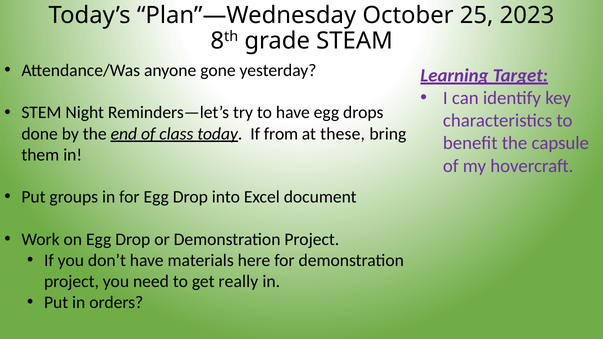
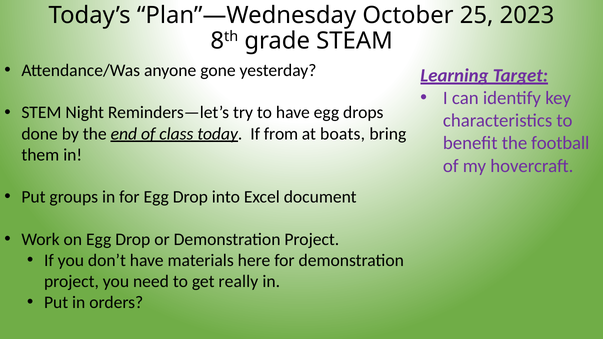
these: these -> boats (343, 134)
capsule: capsule -> football (560, 143)
